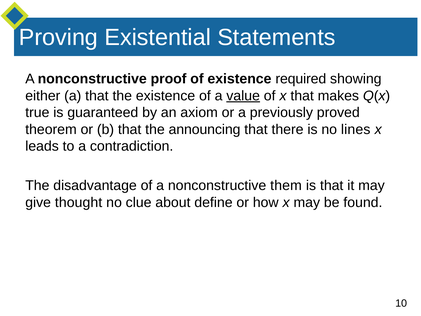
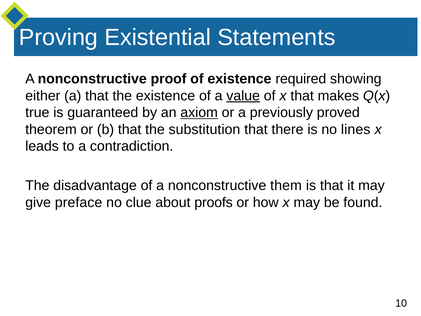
axiom underline: none -> present (199, 113)
announcing: announcing -> substitution (204, 129)
thought: thought -> preface (79, 202)
define: define -> proofs (214, 202)
